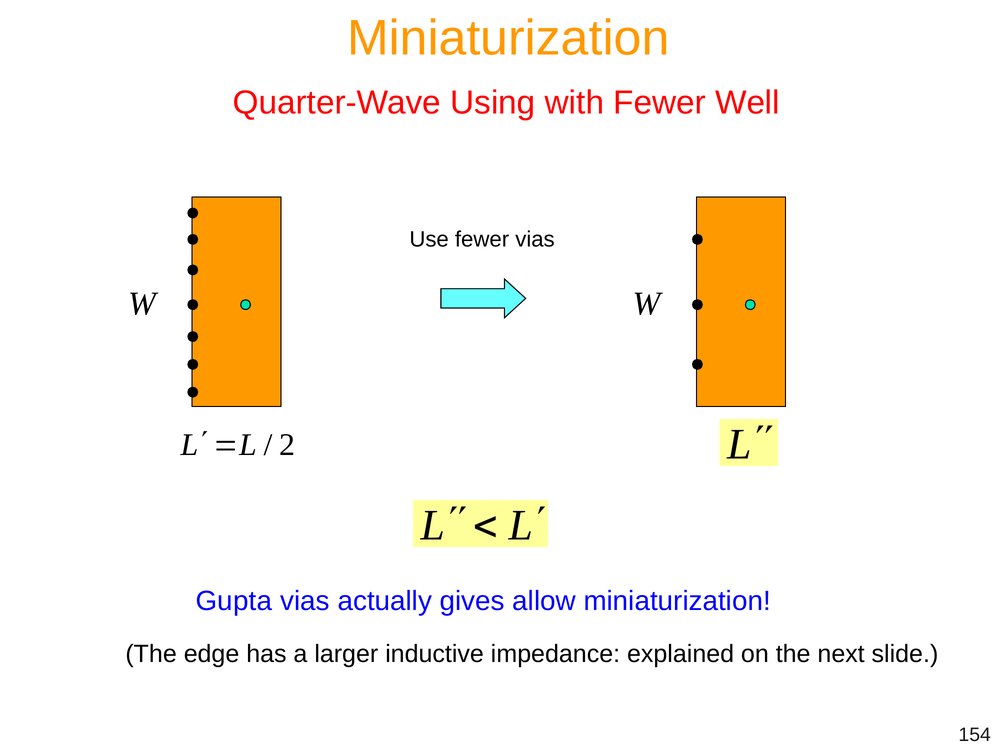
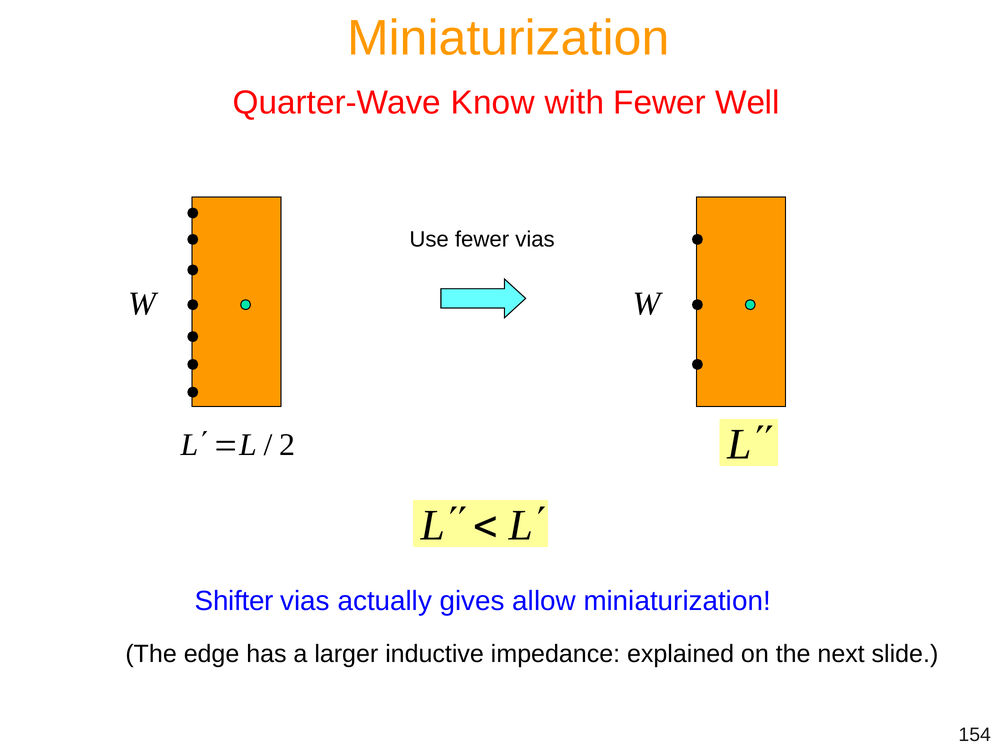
Using: Using -> Know (493, 103)
Gupta: Gupta -> Shifter (234, 602)
